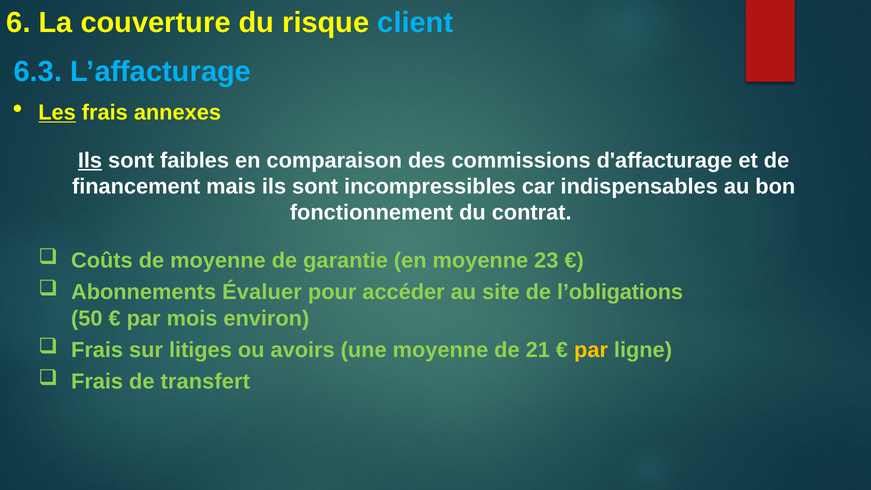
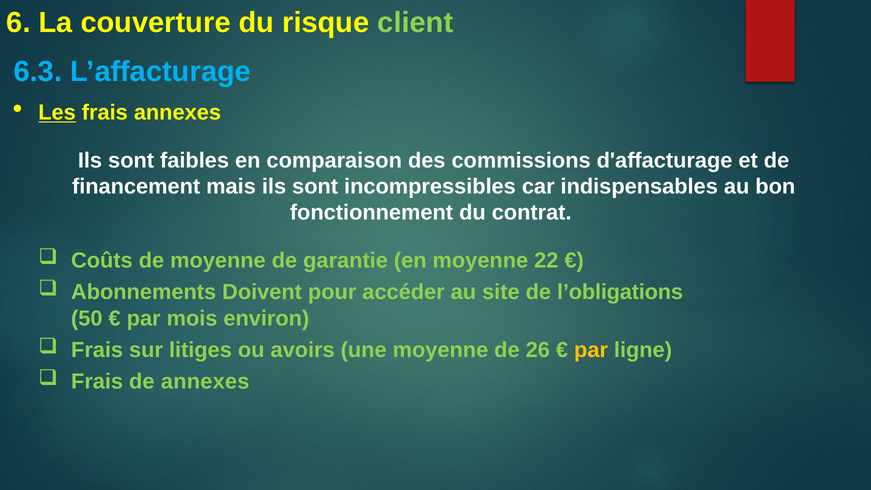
client colour: light blue -> light green (415, 23)
Ils underline: present -> none (90, 160)
23: 23 -> 22 (546, 261)
Évaluer: Évaluer -> Doivent (262, 292)
21: 21 -> 26 (538, 350)
de transfert: transfert -> annexes (205, 381)
